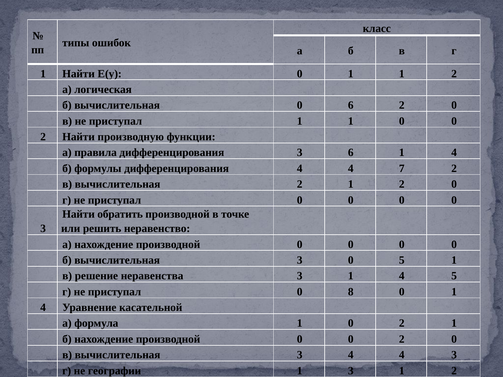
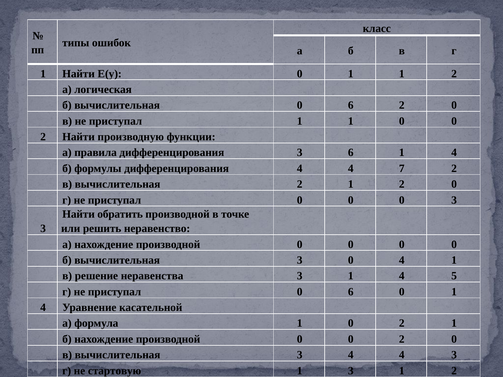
0: 0 -> 3 (454, 200)
0 5: 5 -> 4 (402, 260)
приступал 0 8: 8 -> 6 (351, 292)
географии: географии -> стартовую (115, 371)
